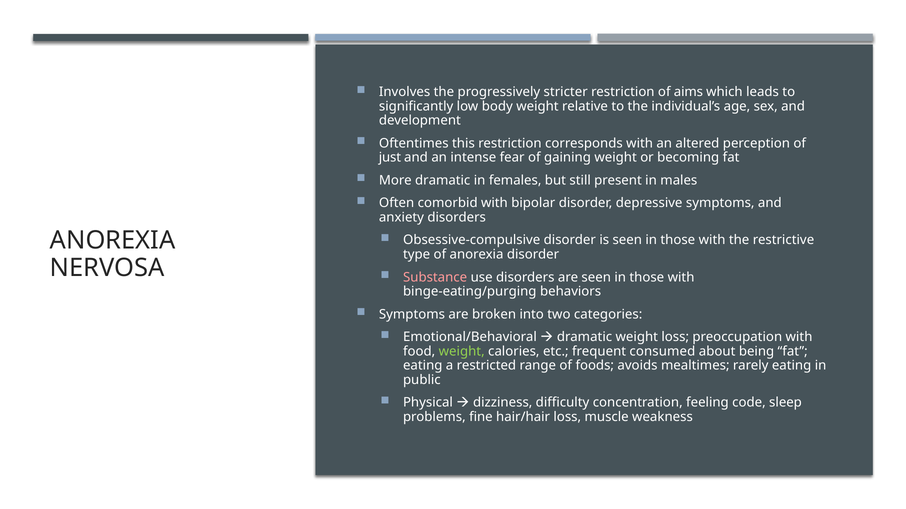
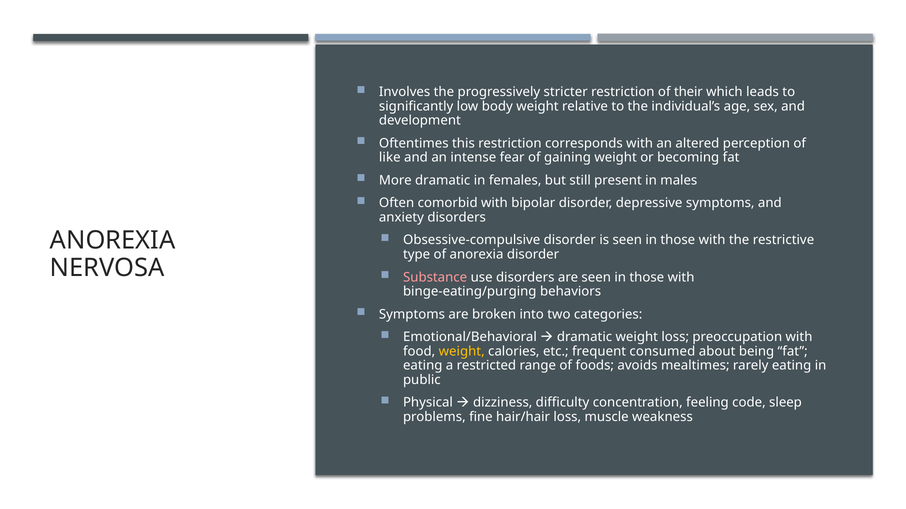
aims: aims -> their (688, 92)
just: just -> like (390, 158)
weight colour: light green -> yellow (462, 352)
